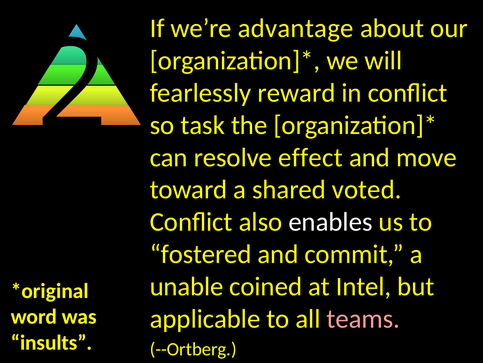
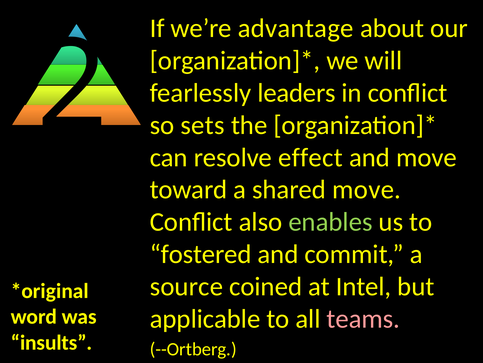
reward: reward -> leaders (297, 93)
task: task -> sets (203, 125)
shared voted: voted -> move (367, 189)
enables colour: white -> light green (330, 222)
unable: unable -> source (186, 286)
